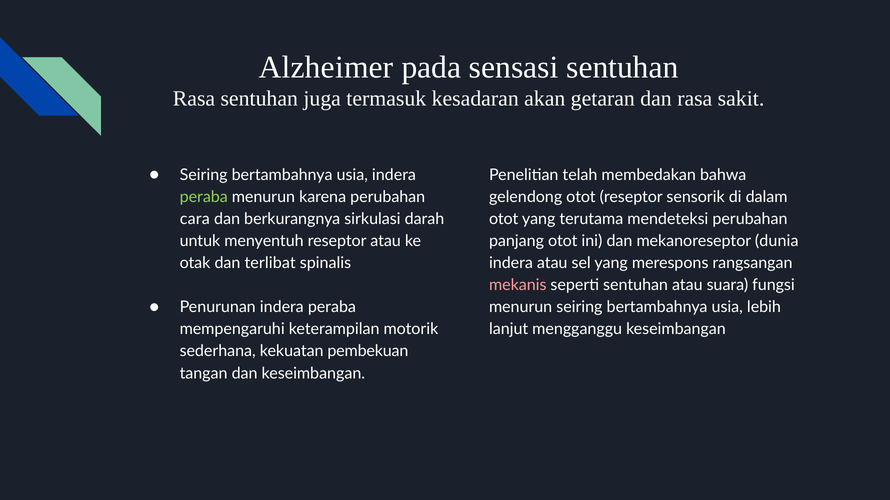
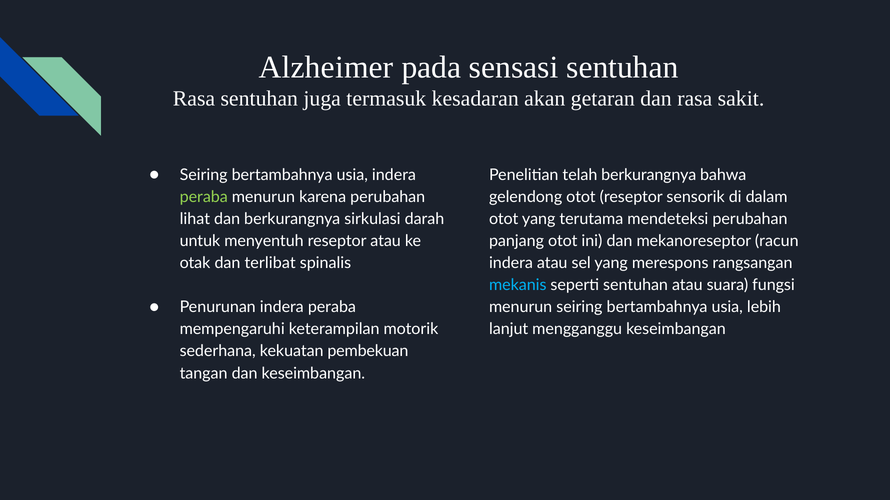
telah membedakan: membedakan -> berkurangnya (649, 175)
cara: cara -> lihat (195, 219)
dunia: dunia -> racun (777, 241)
mekanis colour: pink -> light blue (518, 285)
